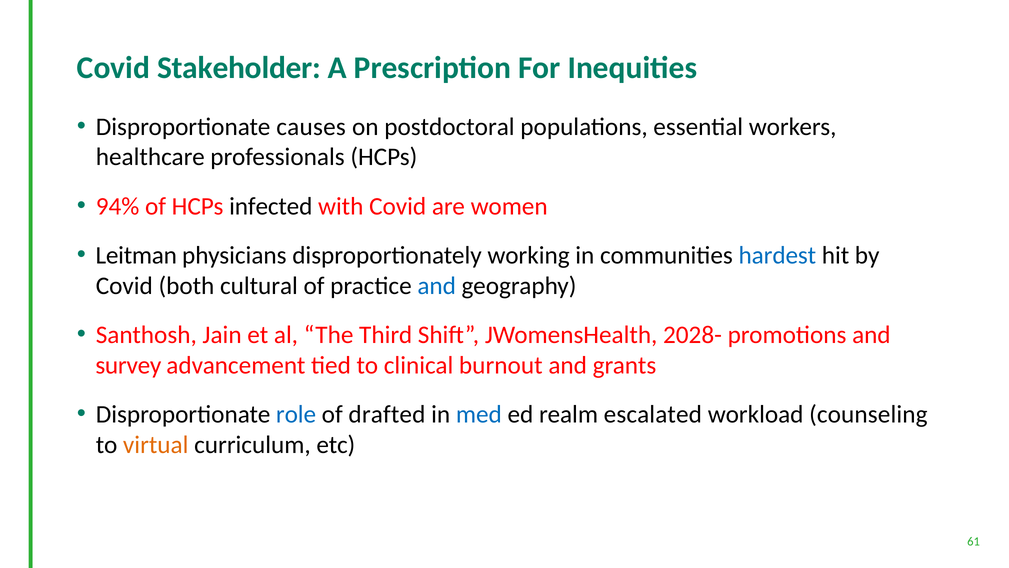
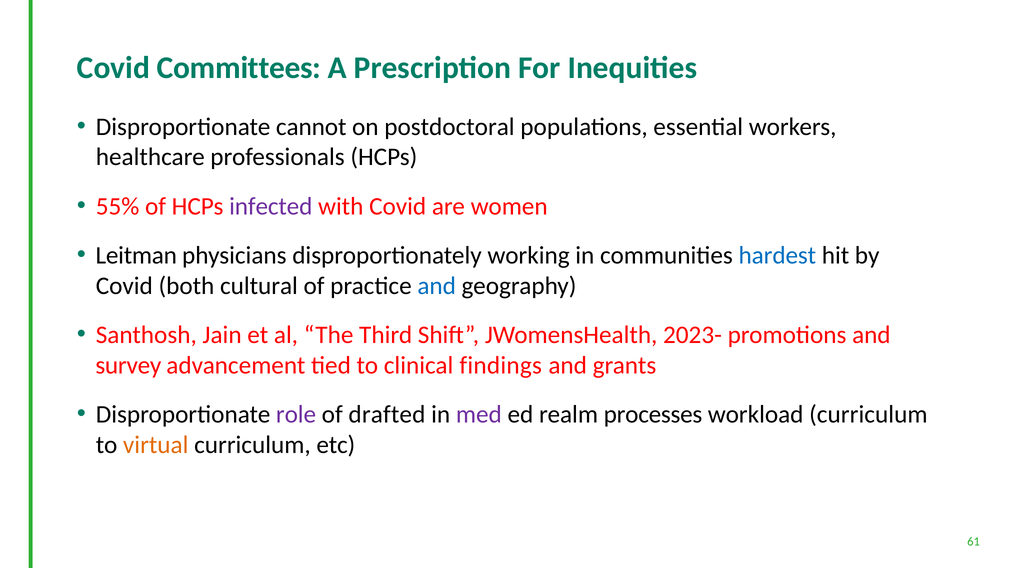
Stakeholder: Stakeholder -> Committees (239, 68)
causes: causes -> cannot (311, 127)
94%: 94% -> 55% (118, 206)
infected colour: black -> purple (271, 206)
2028-: 2028- -> 2023- (692, 335)
burnout: burnout -> findings (501, 365)
role colour: blue -> purple (296, 414)
med colour: blue -> purple (479, 414)
escalated: escalated -> processes (653, 414)
workload counseling: counseling -> curriculum (868, 414)
